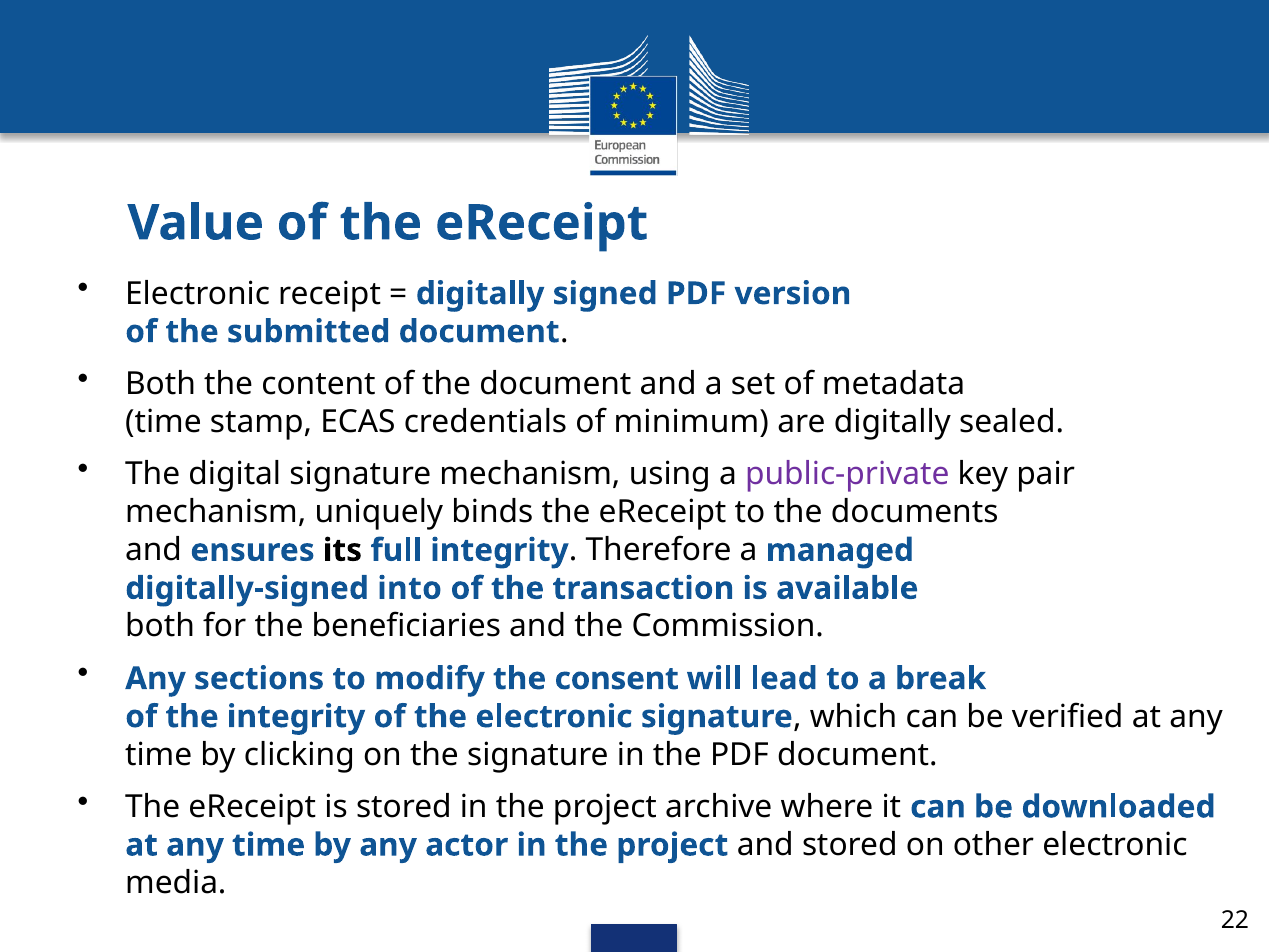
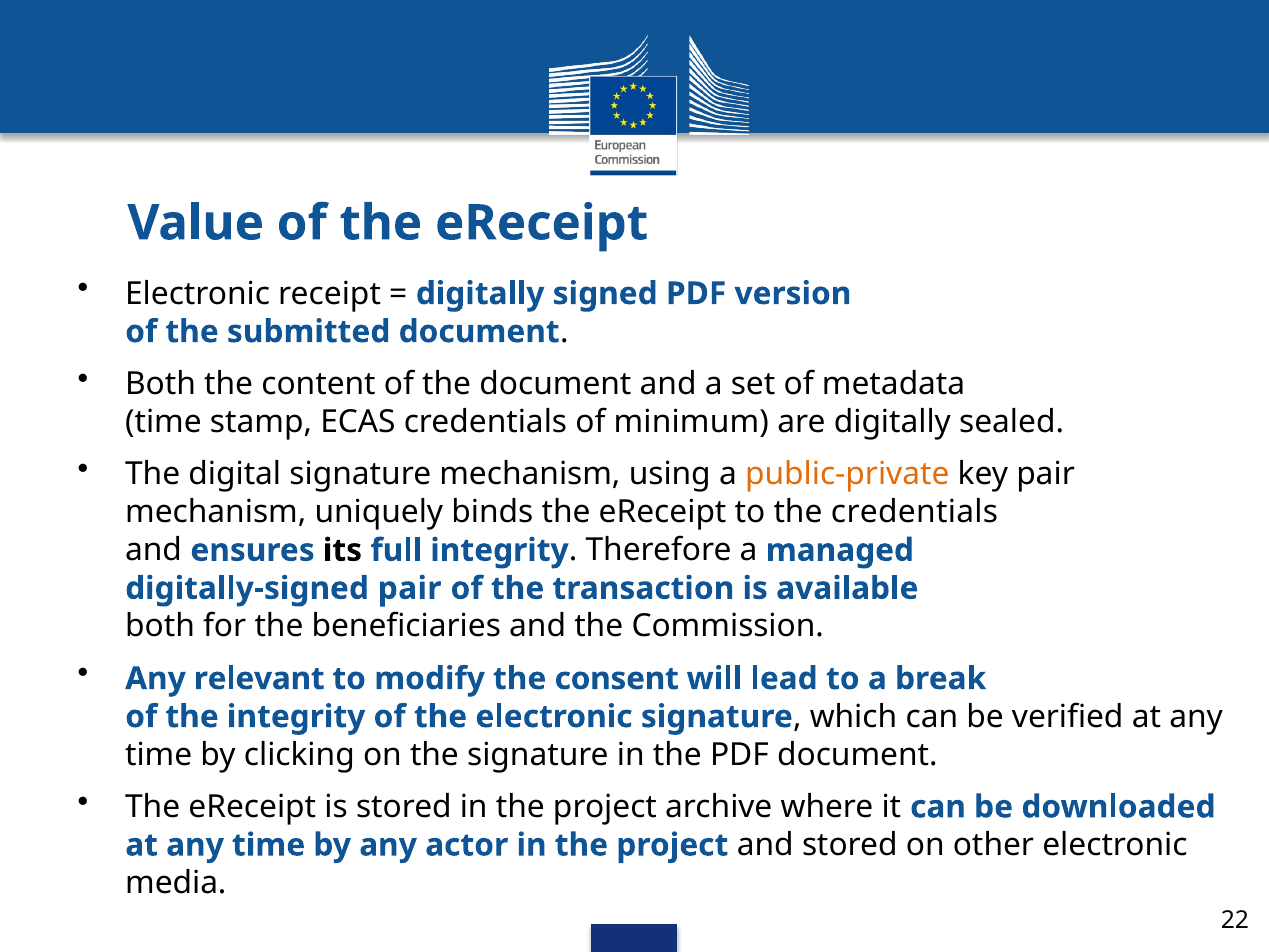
public-private colour: purple -> orange (847, 474)
the documents: documents -> credentials (915, 512)
digitally-signed into: into -> pair (410, 588)
sections: sections -> relevant (259, 678)
